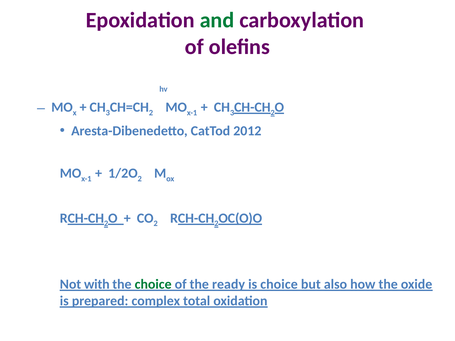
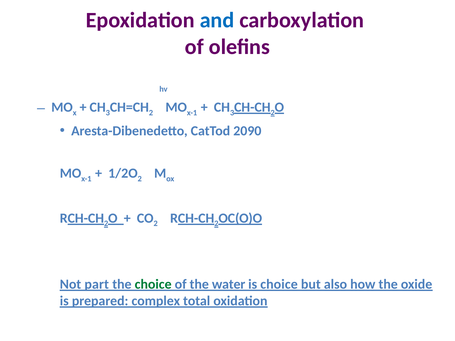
and colour: green -> blue (217, 20)
2012: 2012 -> 2090 (247, 131)
with: with -> part (97, 284)
ready: ready -> water (229, 284)
